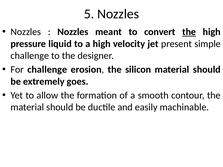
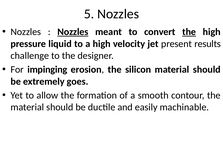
Nozzles underline: none -> present (73, 32)
simple: simple -> results (208, 44)
For challenge: challenge -> impinging (47, 70)
